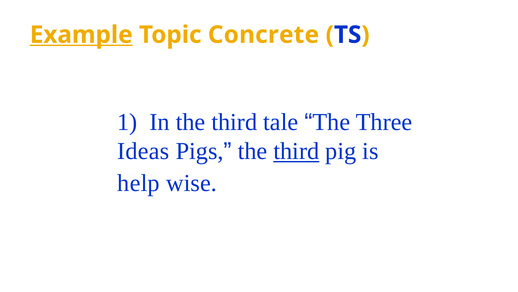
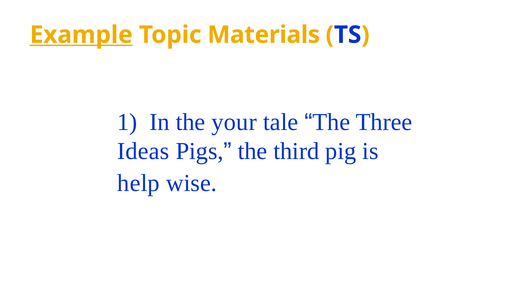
Concrete: Concrete -> Materials (264, 35)
In the third: third -> your (234, 122)
third underline: present -> none (296, 151)
